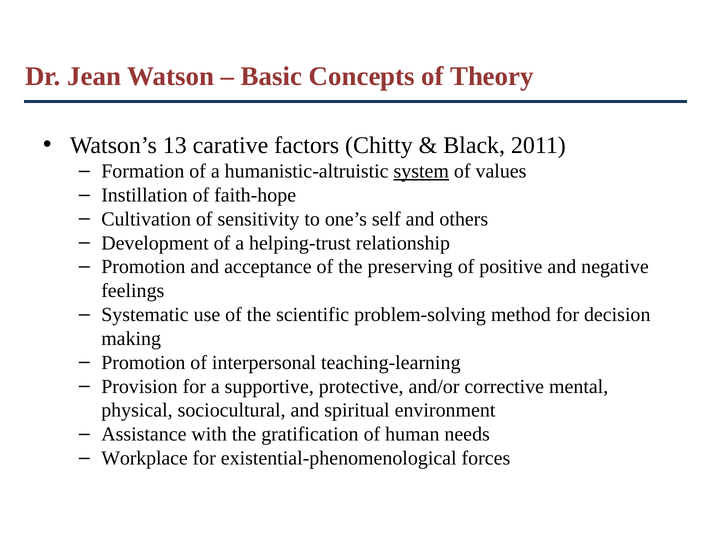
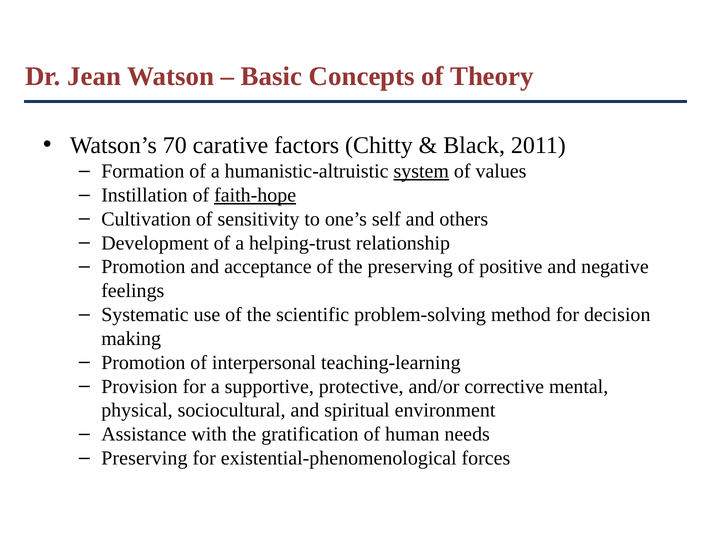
13: 13 -> 70 (175, 145)
faith-hope underline: none -> present (255, 195)
Workplace: Workplace -> Preserving (144, 458)
